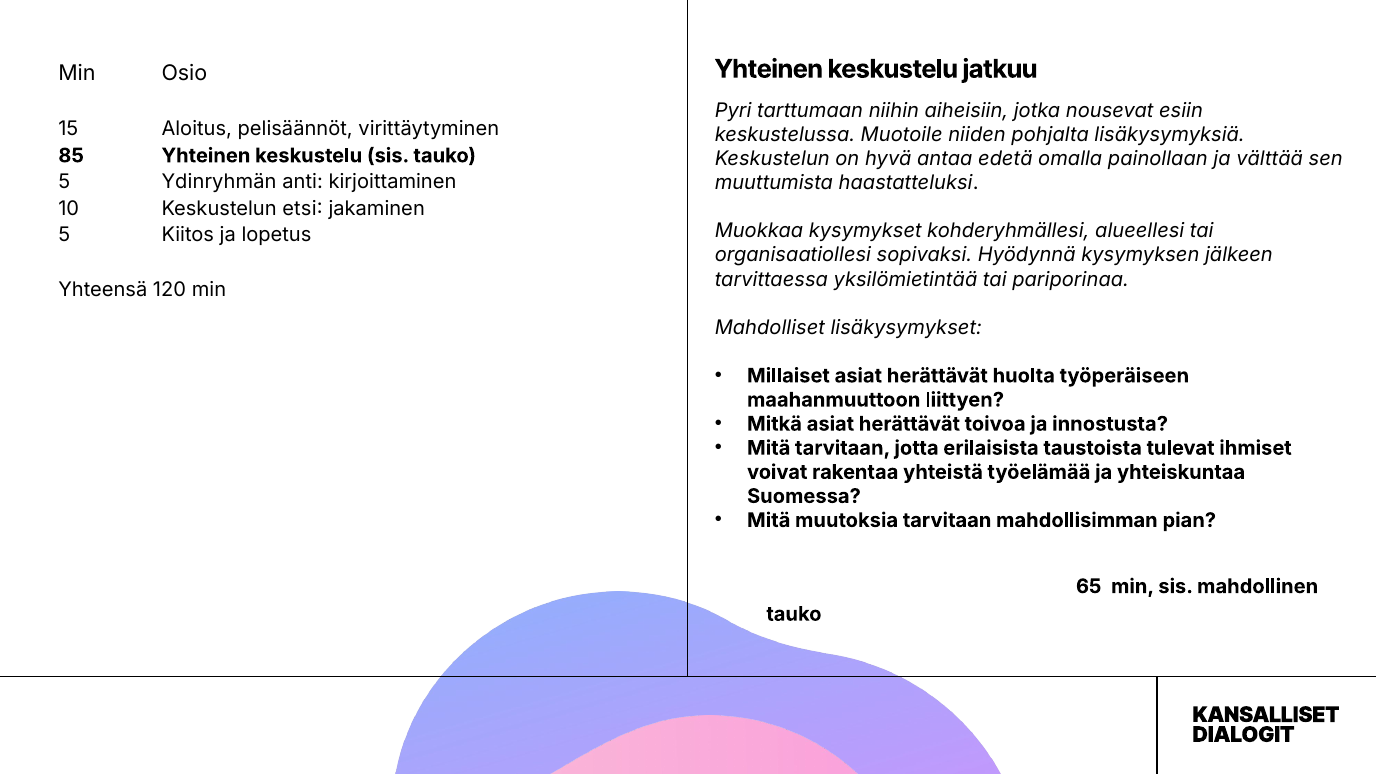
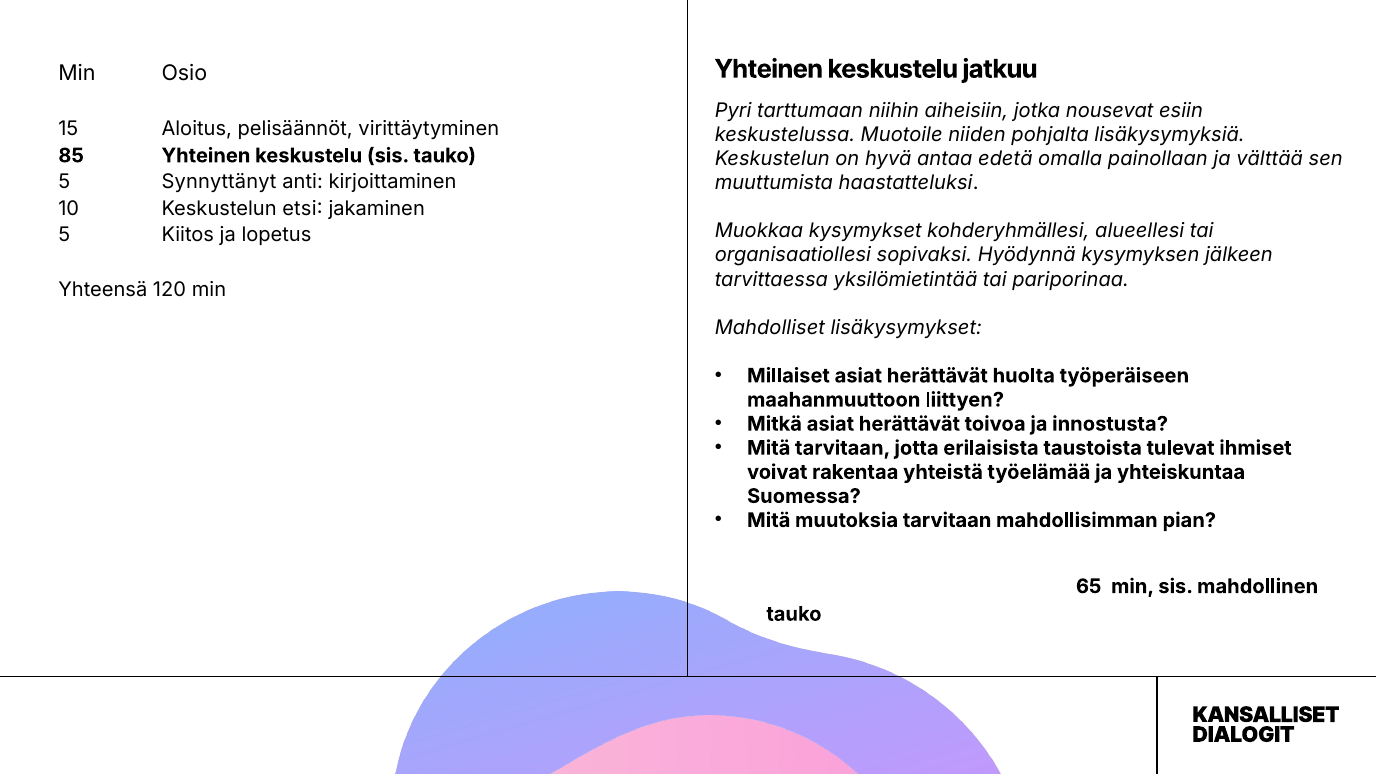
Ydinryhmän: Ydinryhmän -> Synnyttänyt (219, 182)
